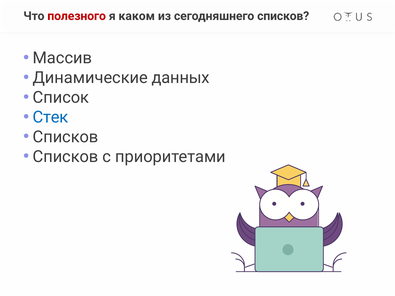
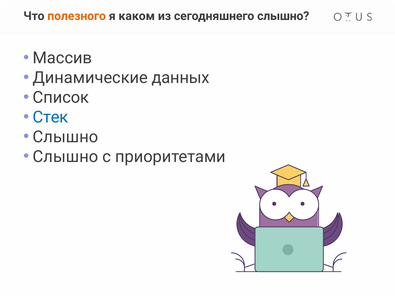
полезного colour: red -> orange (77, 16)
сегодняшнего списков: списков -> слышно (283, 16)
Списков: Списков -> Слышно (65, 137)
Списков: Списков -> Слышно (65, 157)
